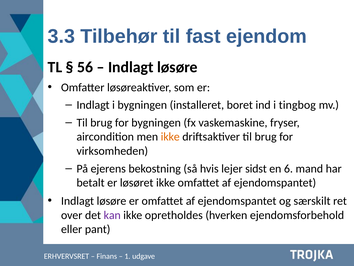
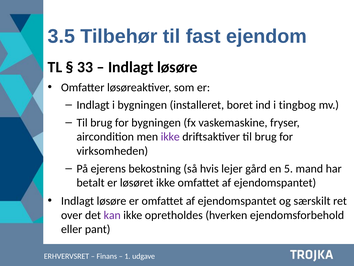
3.3: 3.3 -> 3.5 (61, 36)
56: 56 -> 33 (85, 67)
ikke colour: orange -> purple (170, 137)
sidst: sidst -> gård (256, 168)
6: 6 -> 5 (288, 168)
